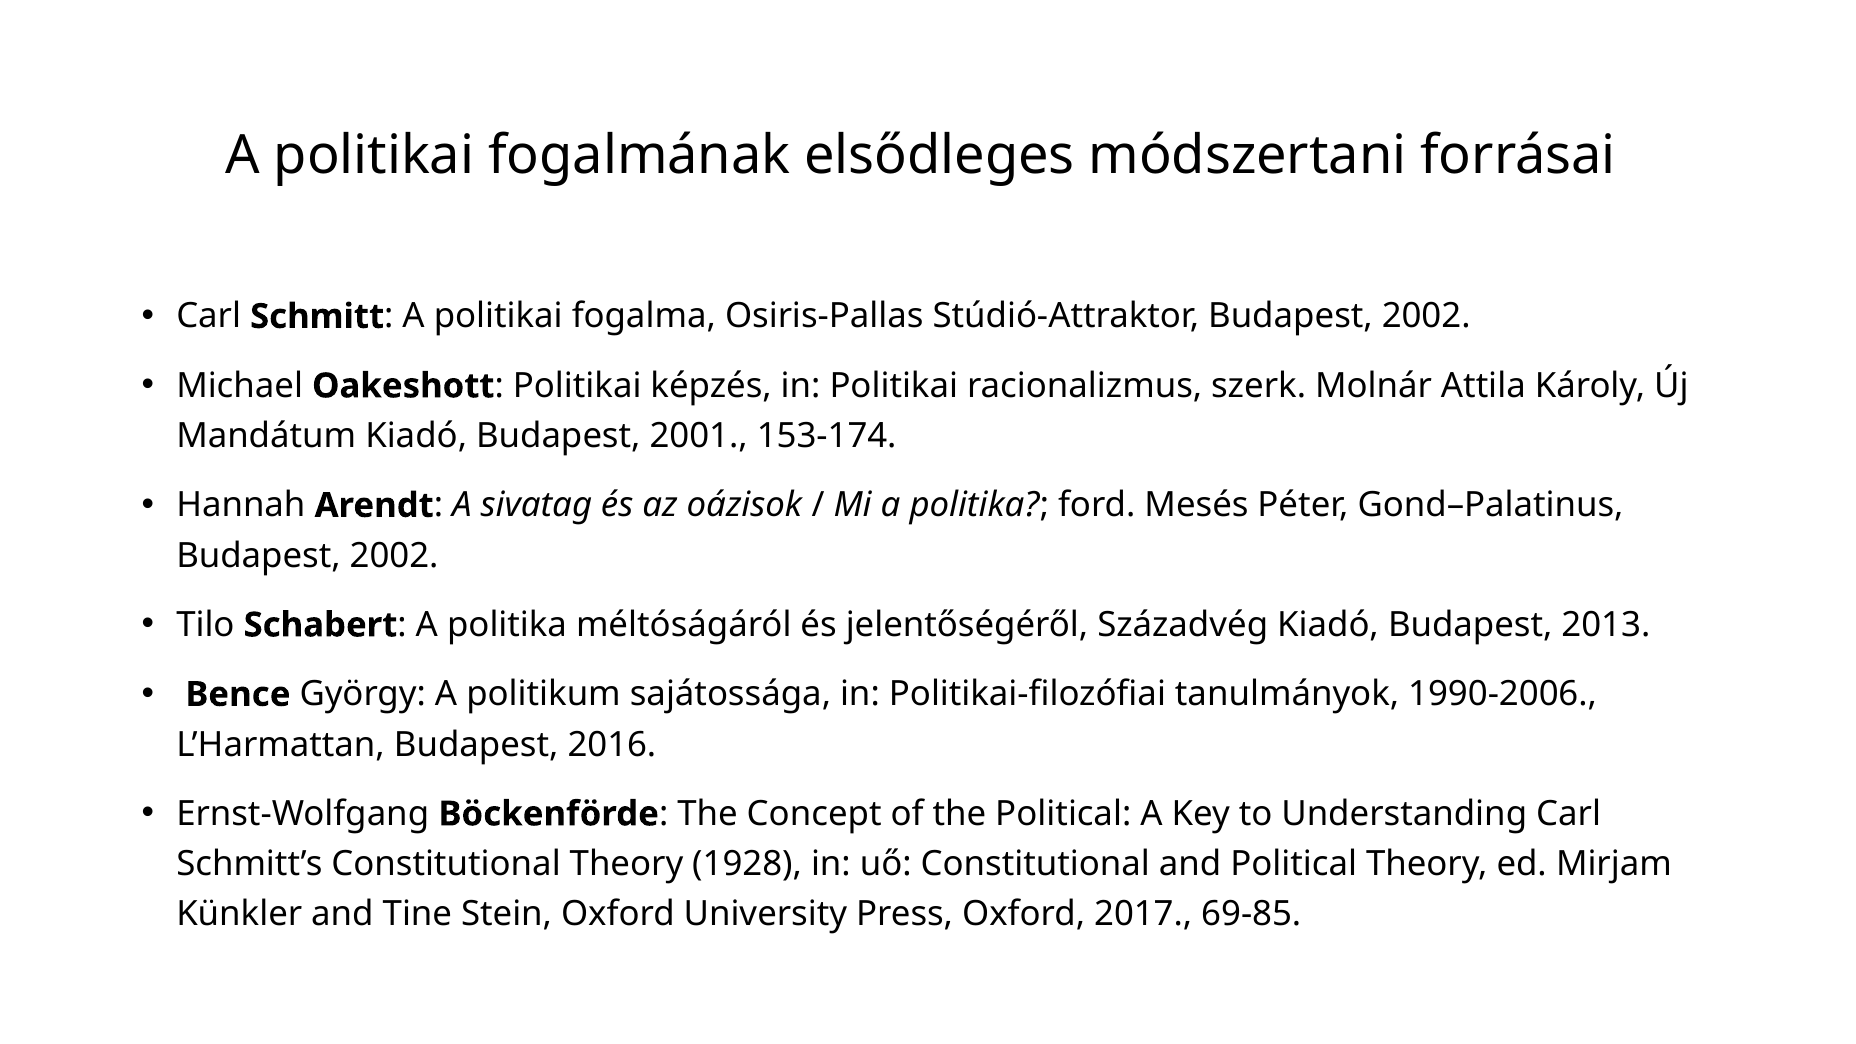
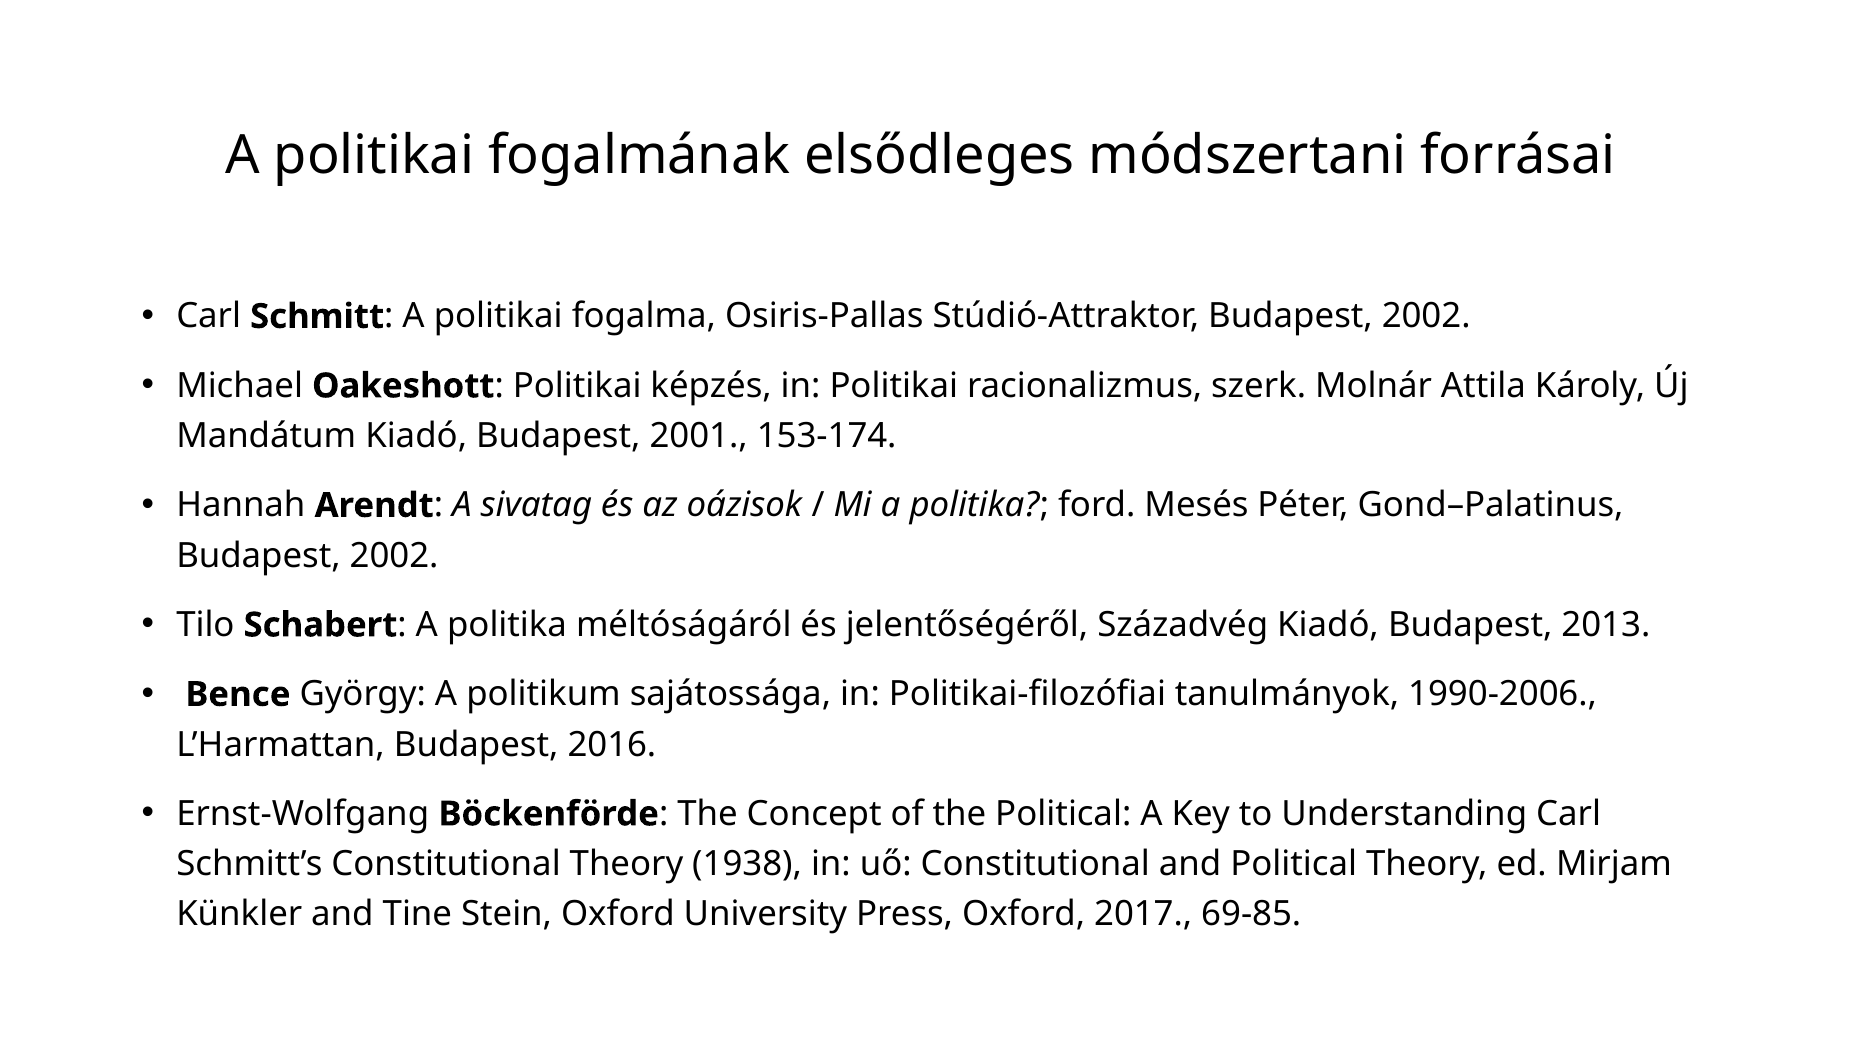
1928: 1928 -> 1938 (747, 864)
